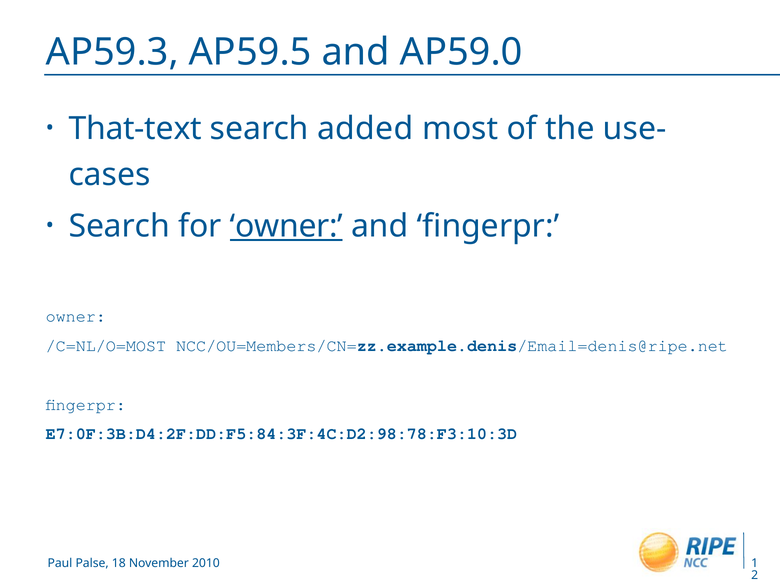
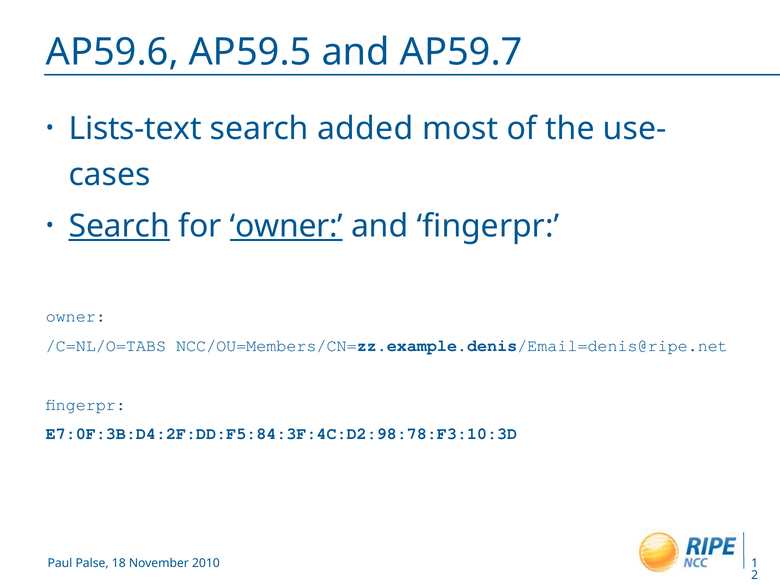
AP59.3: AP59.3 -> AP59.6 (112, 52)
AP59.0: AP59.0 -> AP59.7 (461, 52)
That-text: That-text -> Lists-text (135, 129)
Search underline: none -> present (119, 226)
/C=NL/O=MOST: /C=NL/O=MOST -> /C=NL/O=TABS (106, 346)
